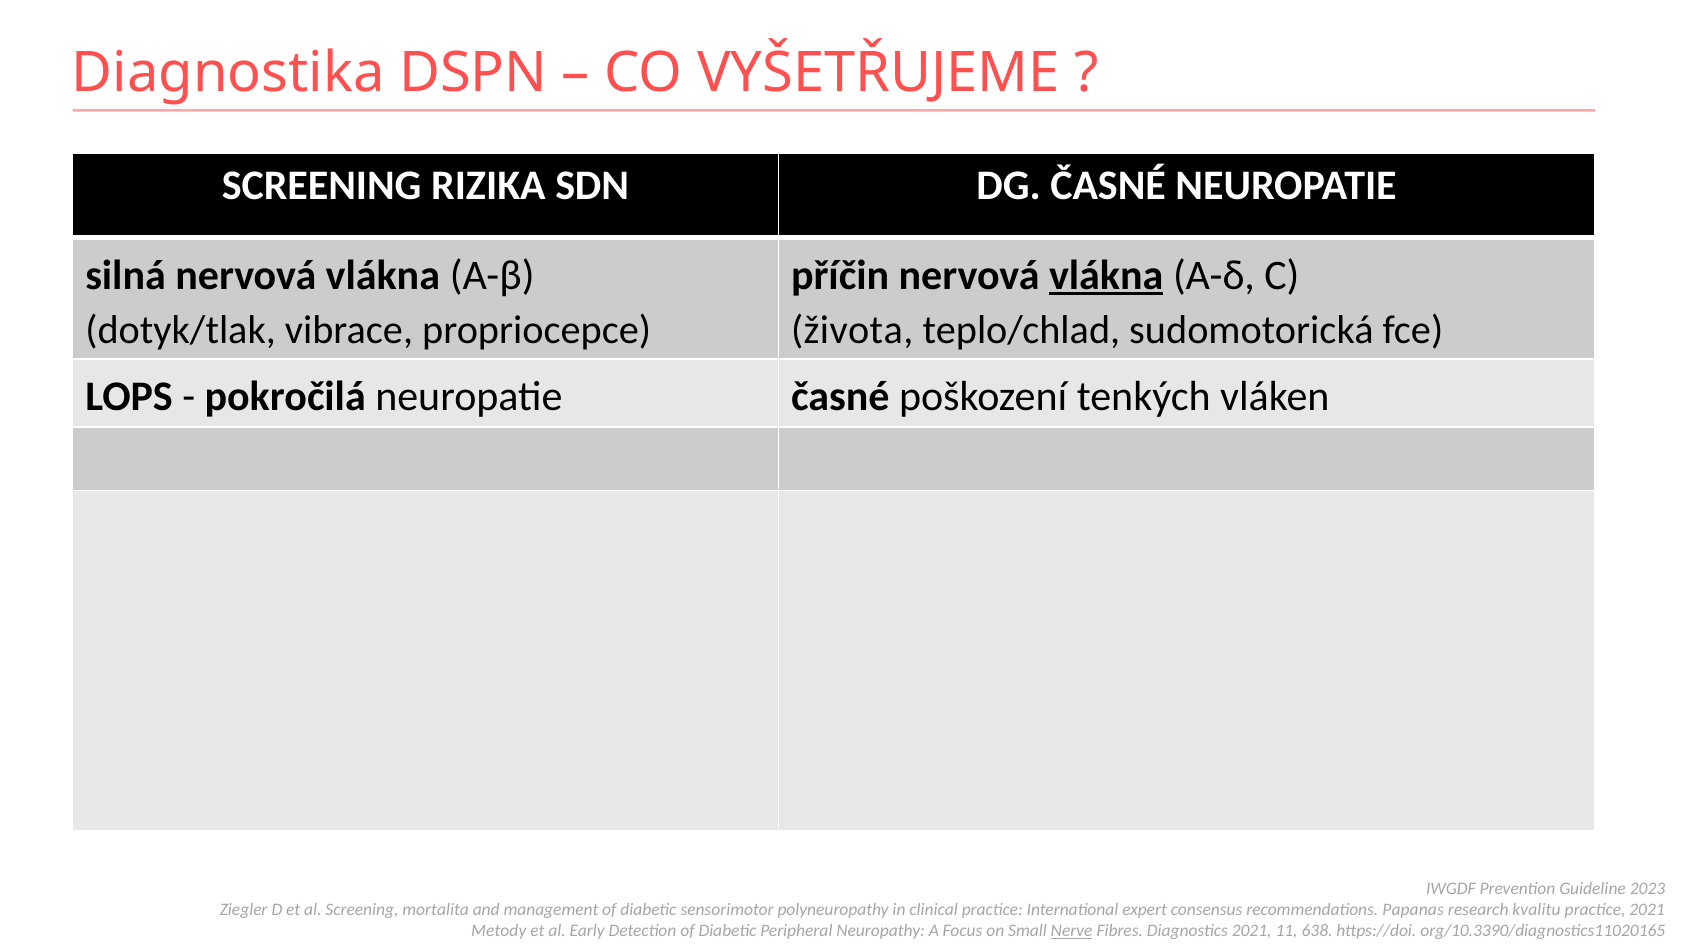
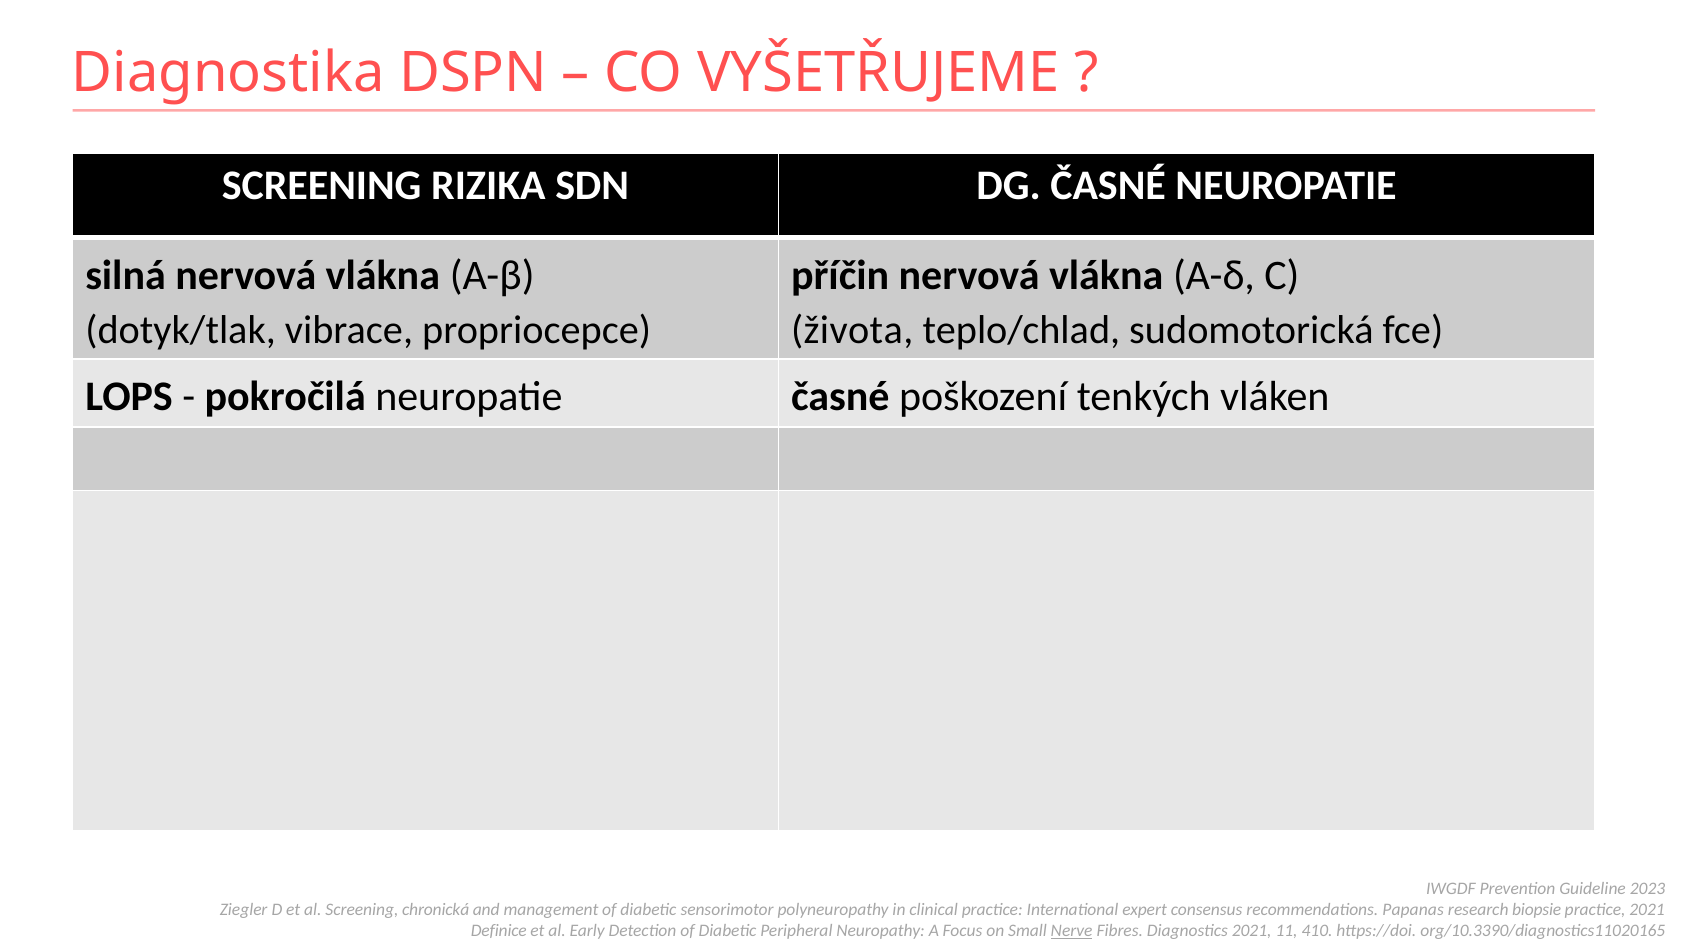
vlákna underline: present -> none (1106, 275)
mortalita: mortalita -> chronická (436, 909)
kvalitu: kvalitu -> biopsie (1537, 909)
Metody: Metody -> Definice (499, 931)
638: 638 -> 410 (1317, 931)
